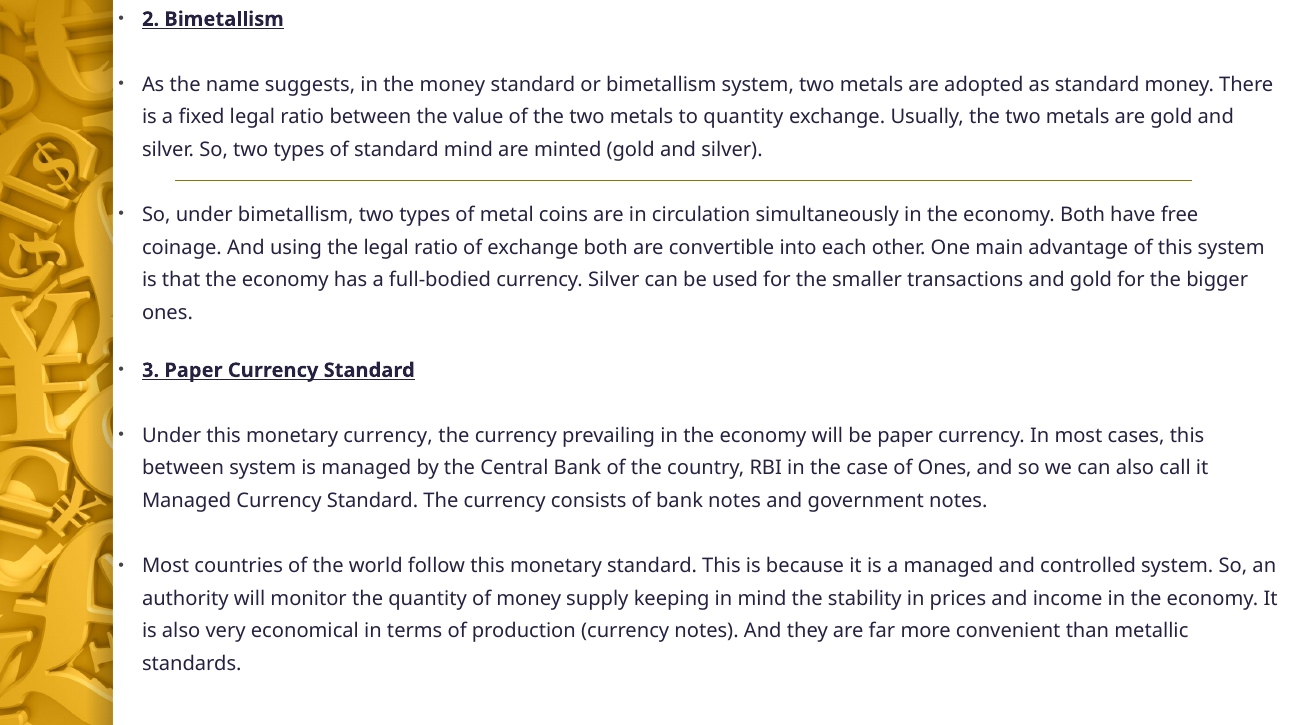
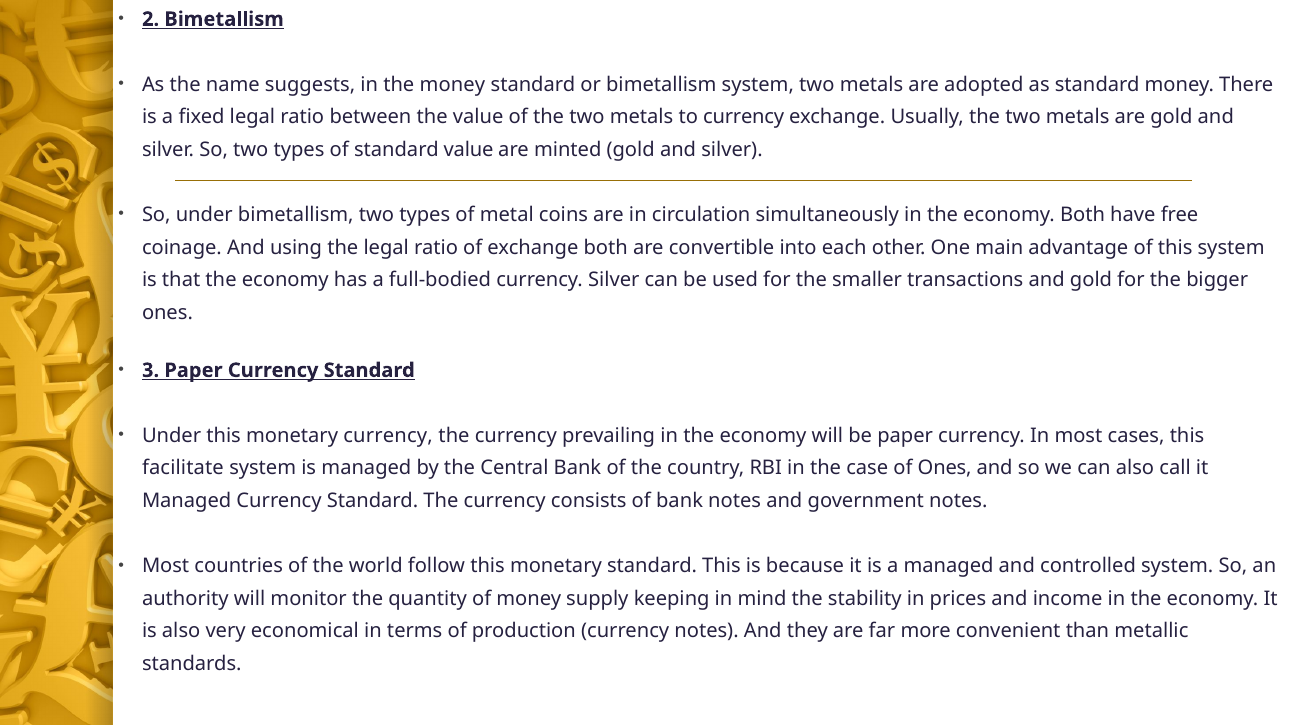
to quantity: quantity -> currency (744, 117)
standard mind: mind -> value (469, 150)
between: between -> facilitate (183, 468)
